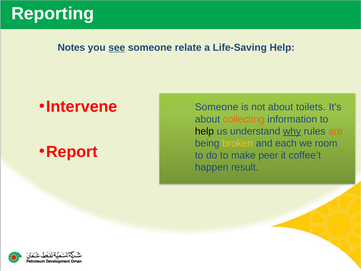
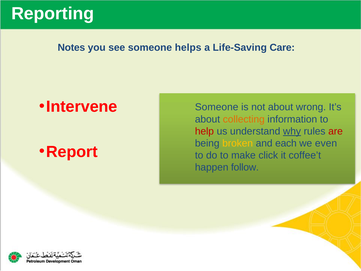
see underline: present -> none (117, 48)
relate: relate -> helps (188, 48)
Life-Saving Help: Help -> Care (282, 48)
toilets: toilets -> wrong (311, 107)
help colour: black -> red (204, 131)
are colour: orange -> red (336, 131)
room: room -> even (326, 143)
peer: peer -> click (268, 155)
result: result -> follow (245, 167)
